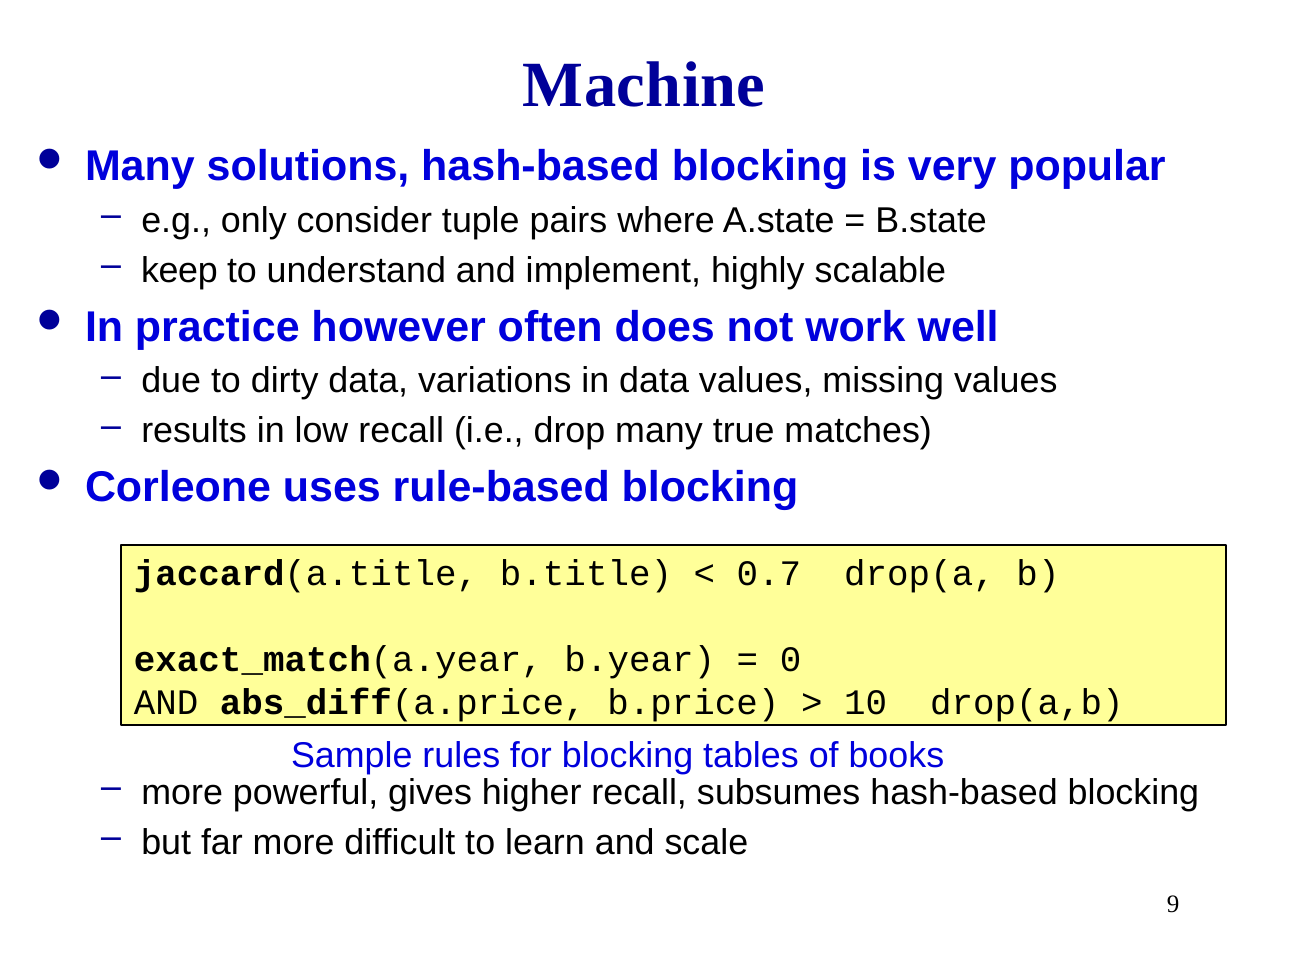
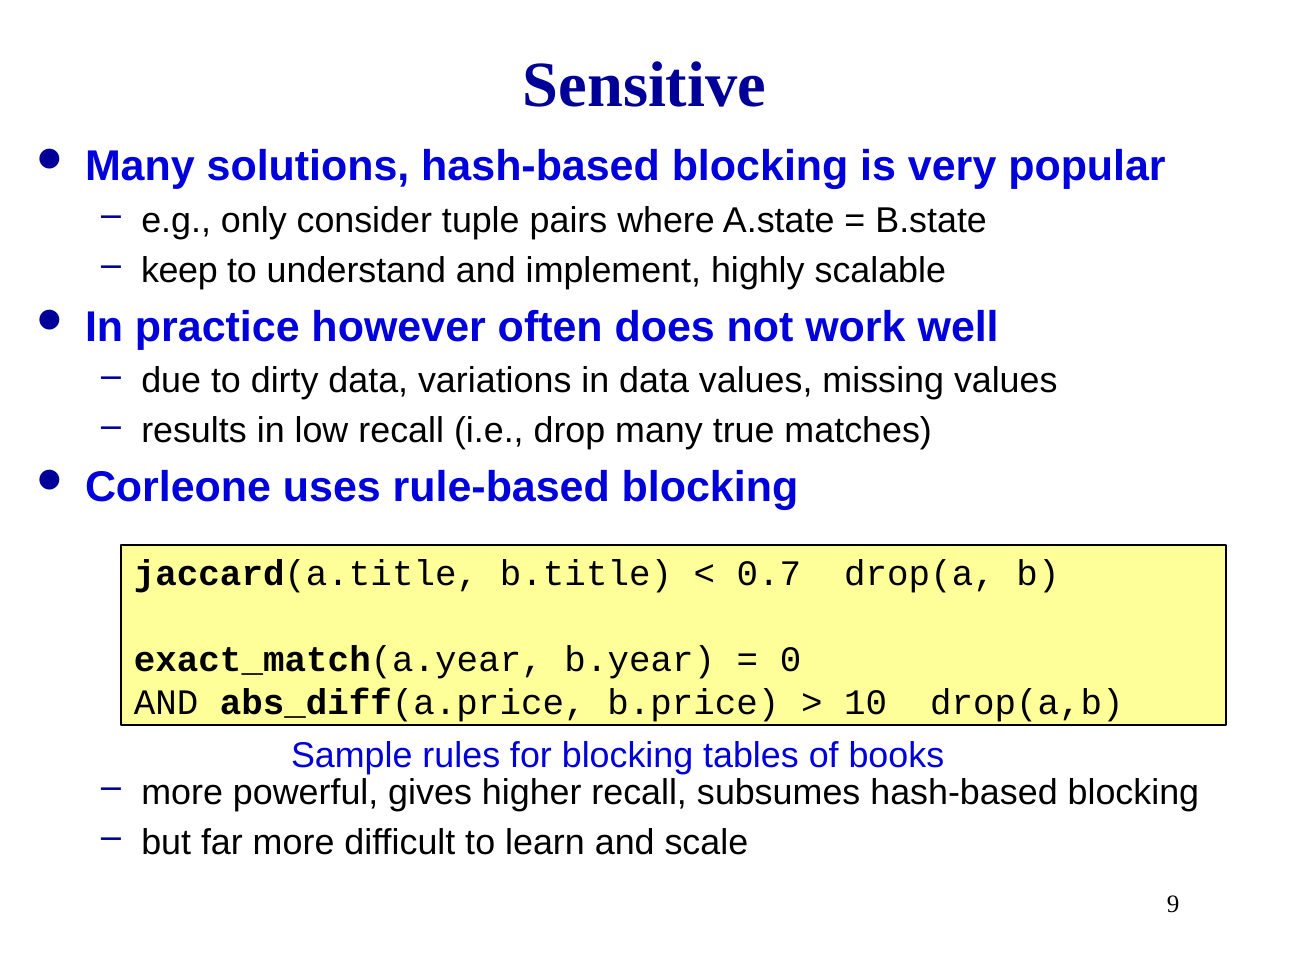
Machine: Machine -> Sensitive (644, 85)
